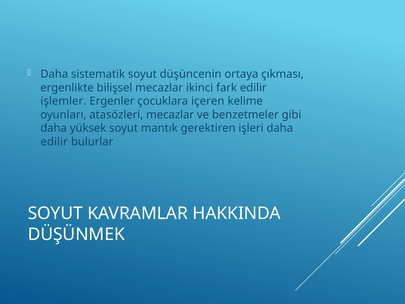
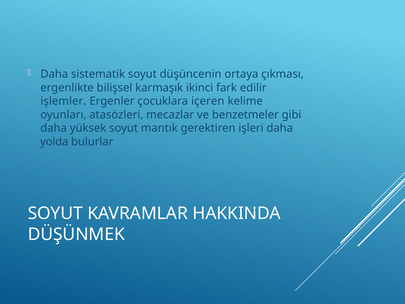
bilişsel mecazlar: mecazlar -> karmaşık (159, 88)
edilir: edilir -> yolda (54, 142)
